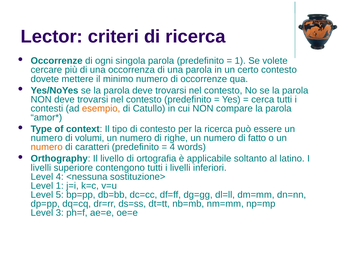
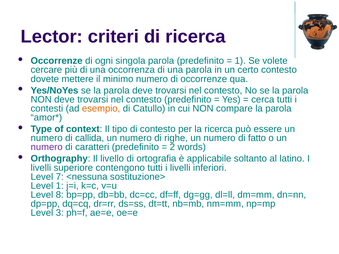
volumi: volumi -> callida (90, 138)
numero colour: orange -> purple (47, 147)
4: 4 -> 2 (172, 147)
Level 4: 4 -> 7 (60, 177)
5: 5 -> 8 (60, 195)
